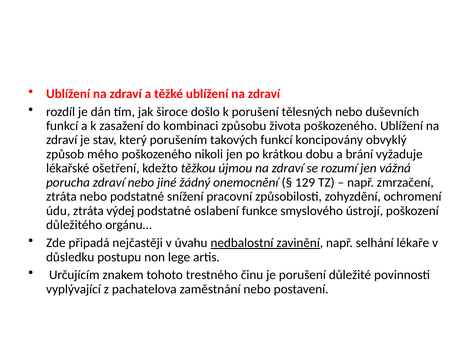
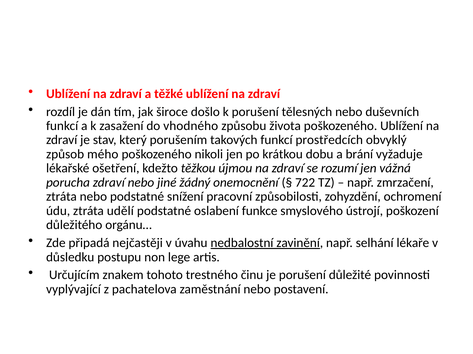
kombinaci: kombinaci -> vhodného (191, 126)
koncipovány: koncipovány -> prostředcích (329, 140)
129: 129 -> 722 (305, 183)
výdej: výdej -> udělí (120, 211)
